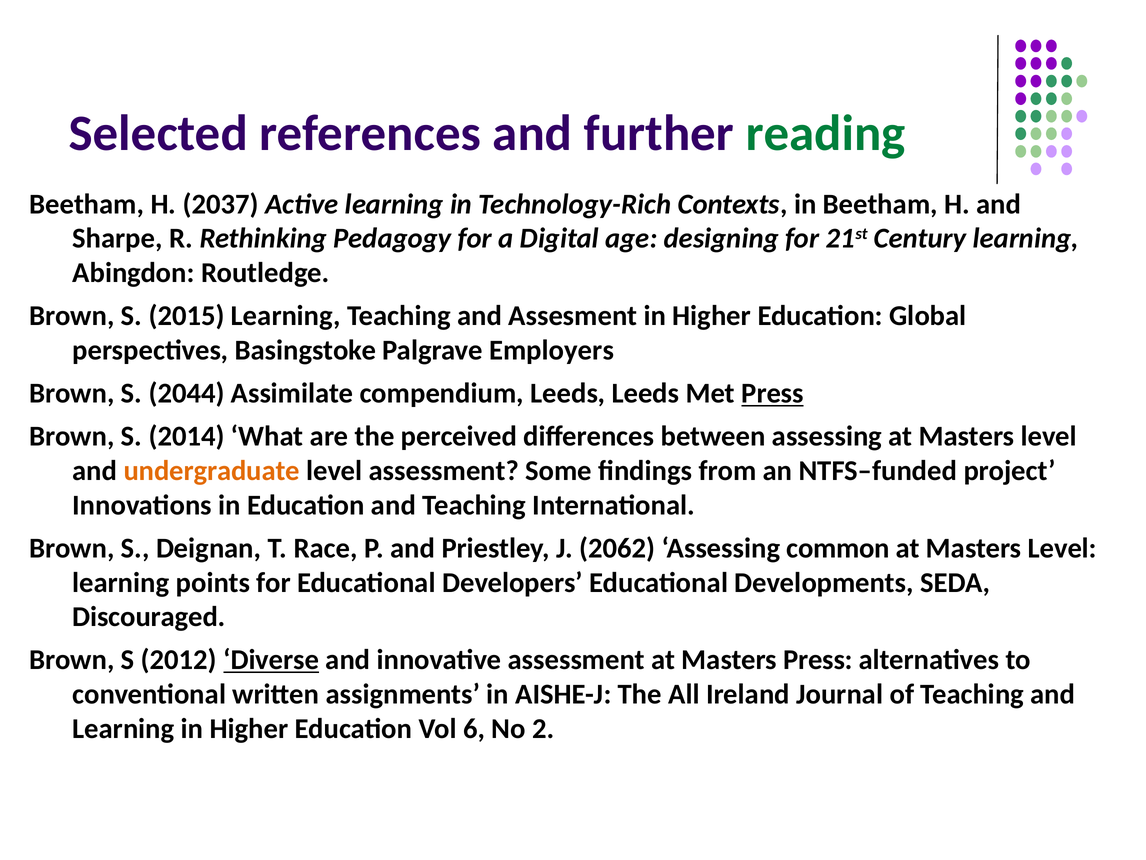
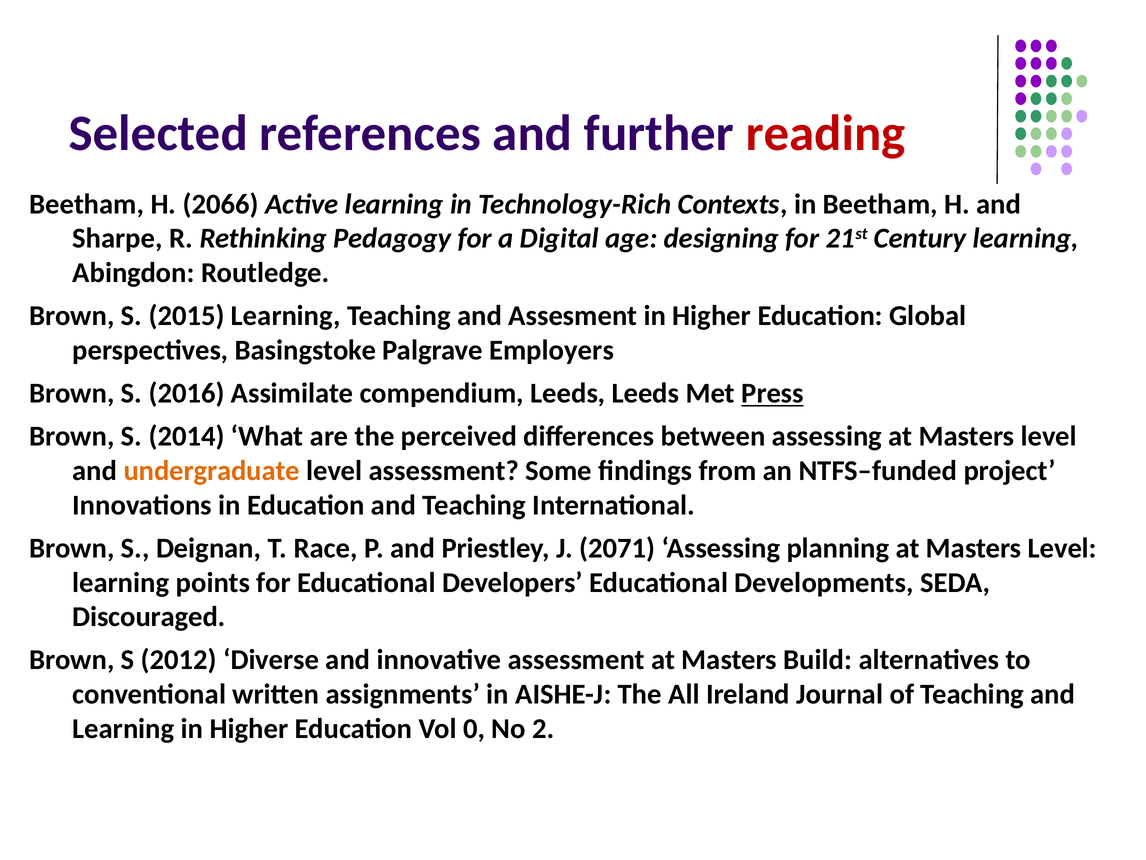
reading colour: green -> red (826, 133)
2037: 2037 -> 2066 (221, 204)
2044: 2044 -> 2016 (187, 393)
2062: 2062 -> 2071 (617, 548)
common: common -> planning (838, 548)
Diverse underline: present -> none (271, 660)
Masters Press: Press -> Build (818, 660)
6: 6 -> 0 (474, 728)
